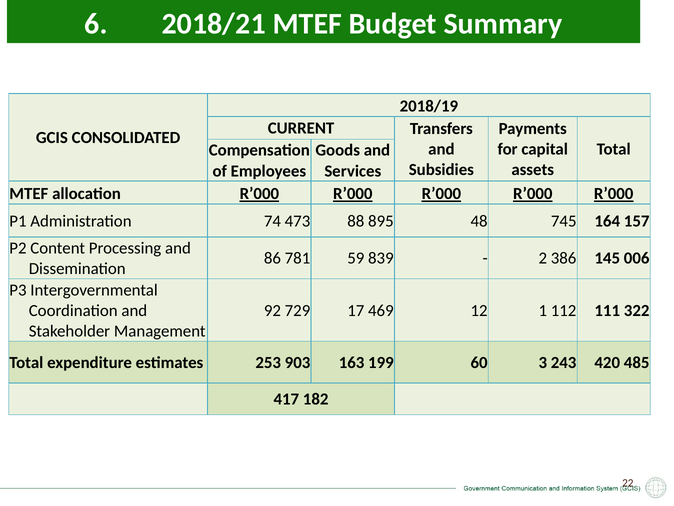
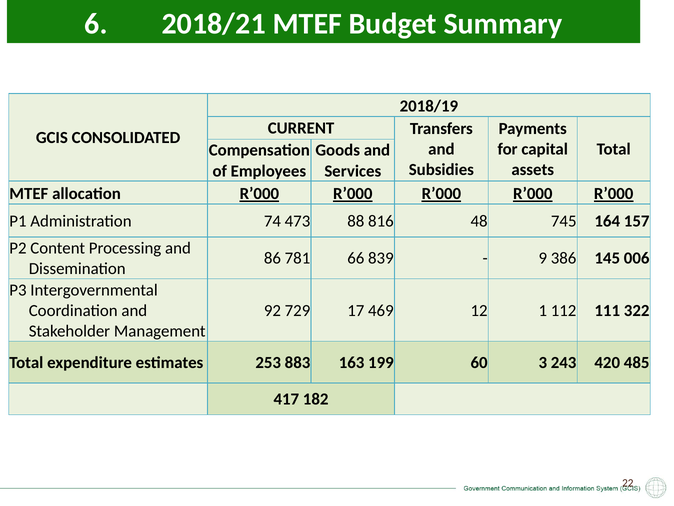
895: 895 -> 816 (381, 221)
59: 59 -> 66 (356, 258)
2: 2 -> 9 (543, 258)
903: 903 -> 883 (298, 362)
